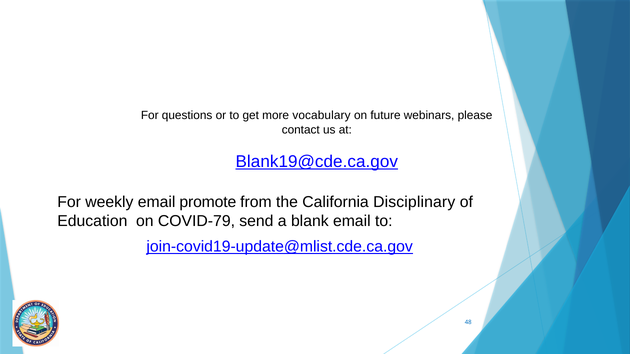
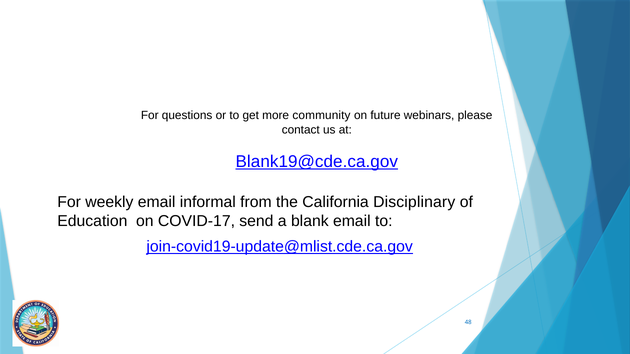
vocabulary: vocabulary -> community (321, 116)
promote: promote -> informal (208, 203)
COVID-79: COVID-79 -> COVID-17 (196, 221)
